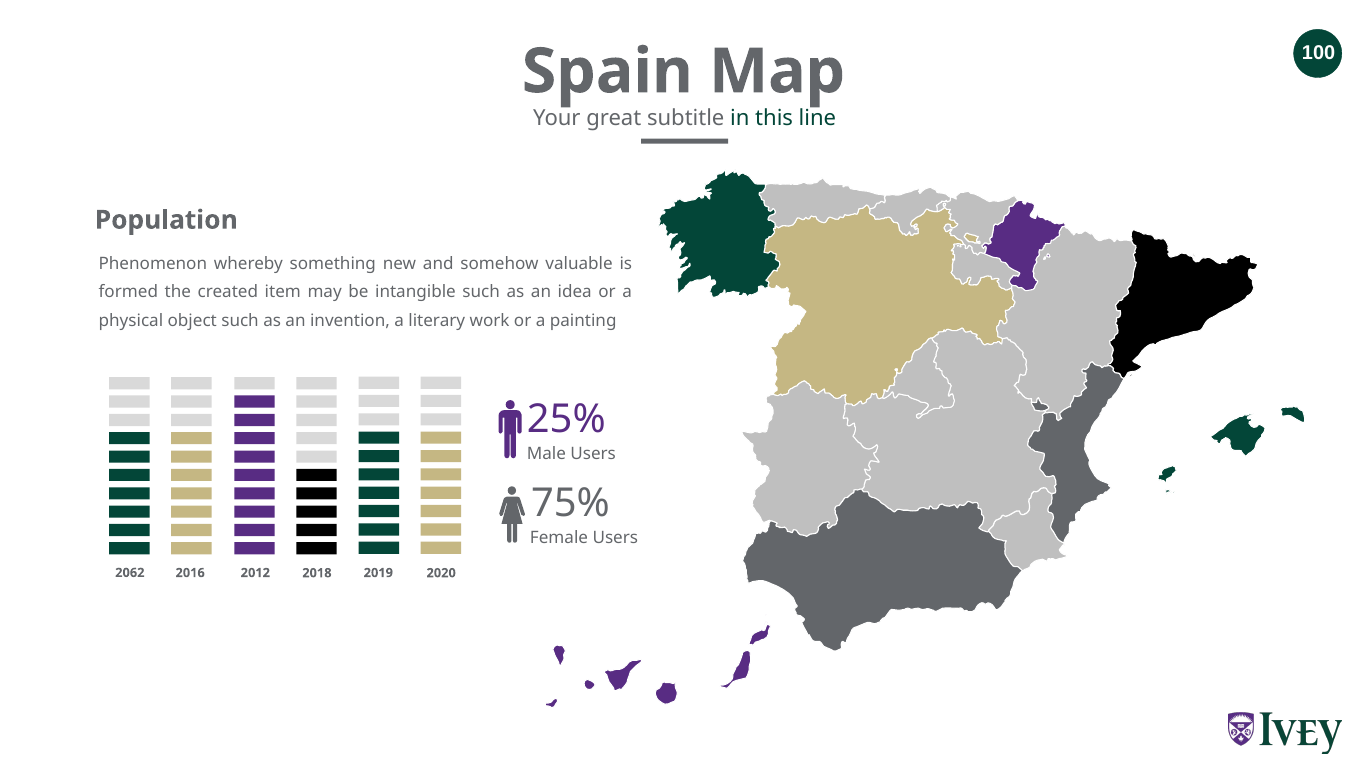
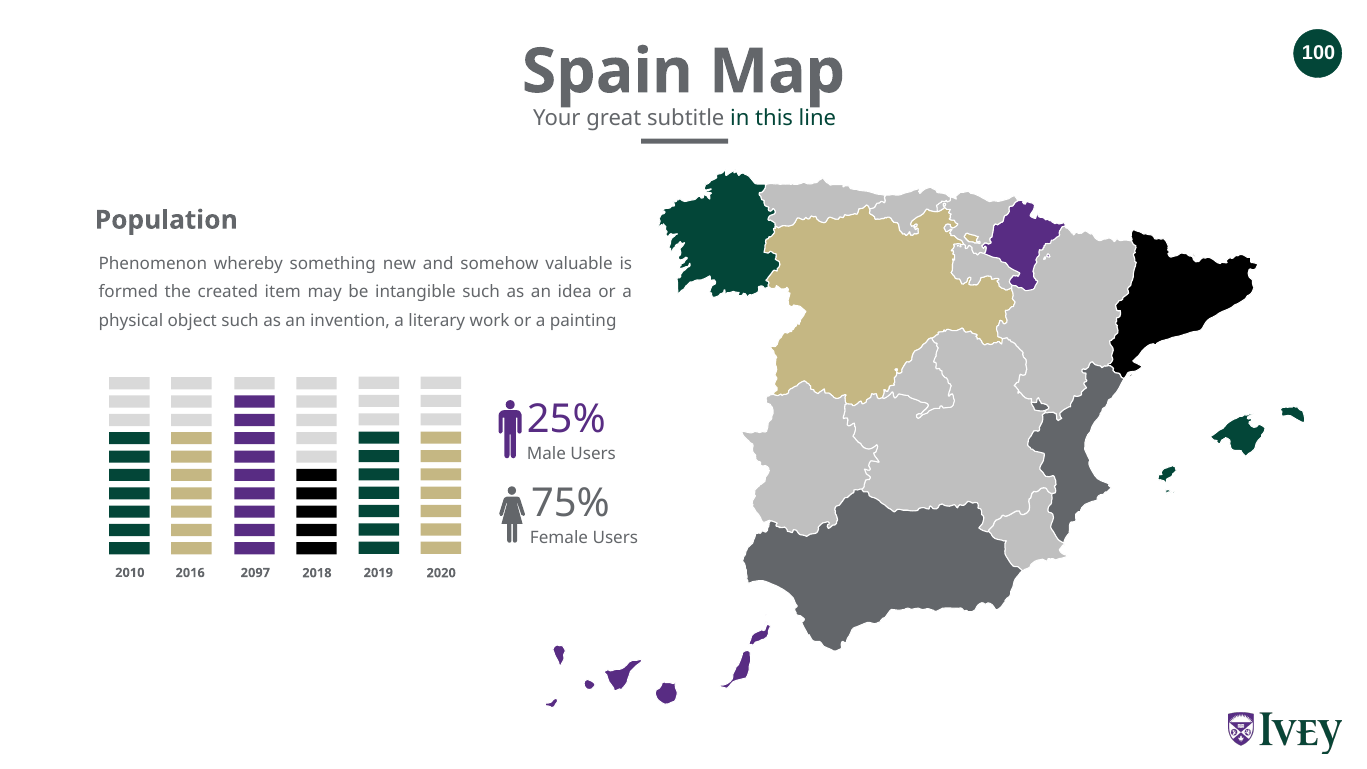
2062: 2062 -> 2010 (130, 573)
2012: 2012 -> 2097 (255, 573)
